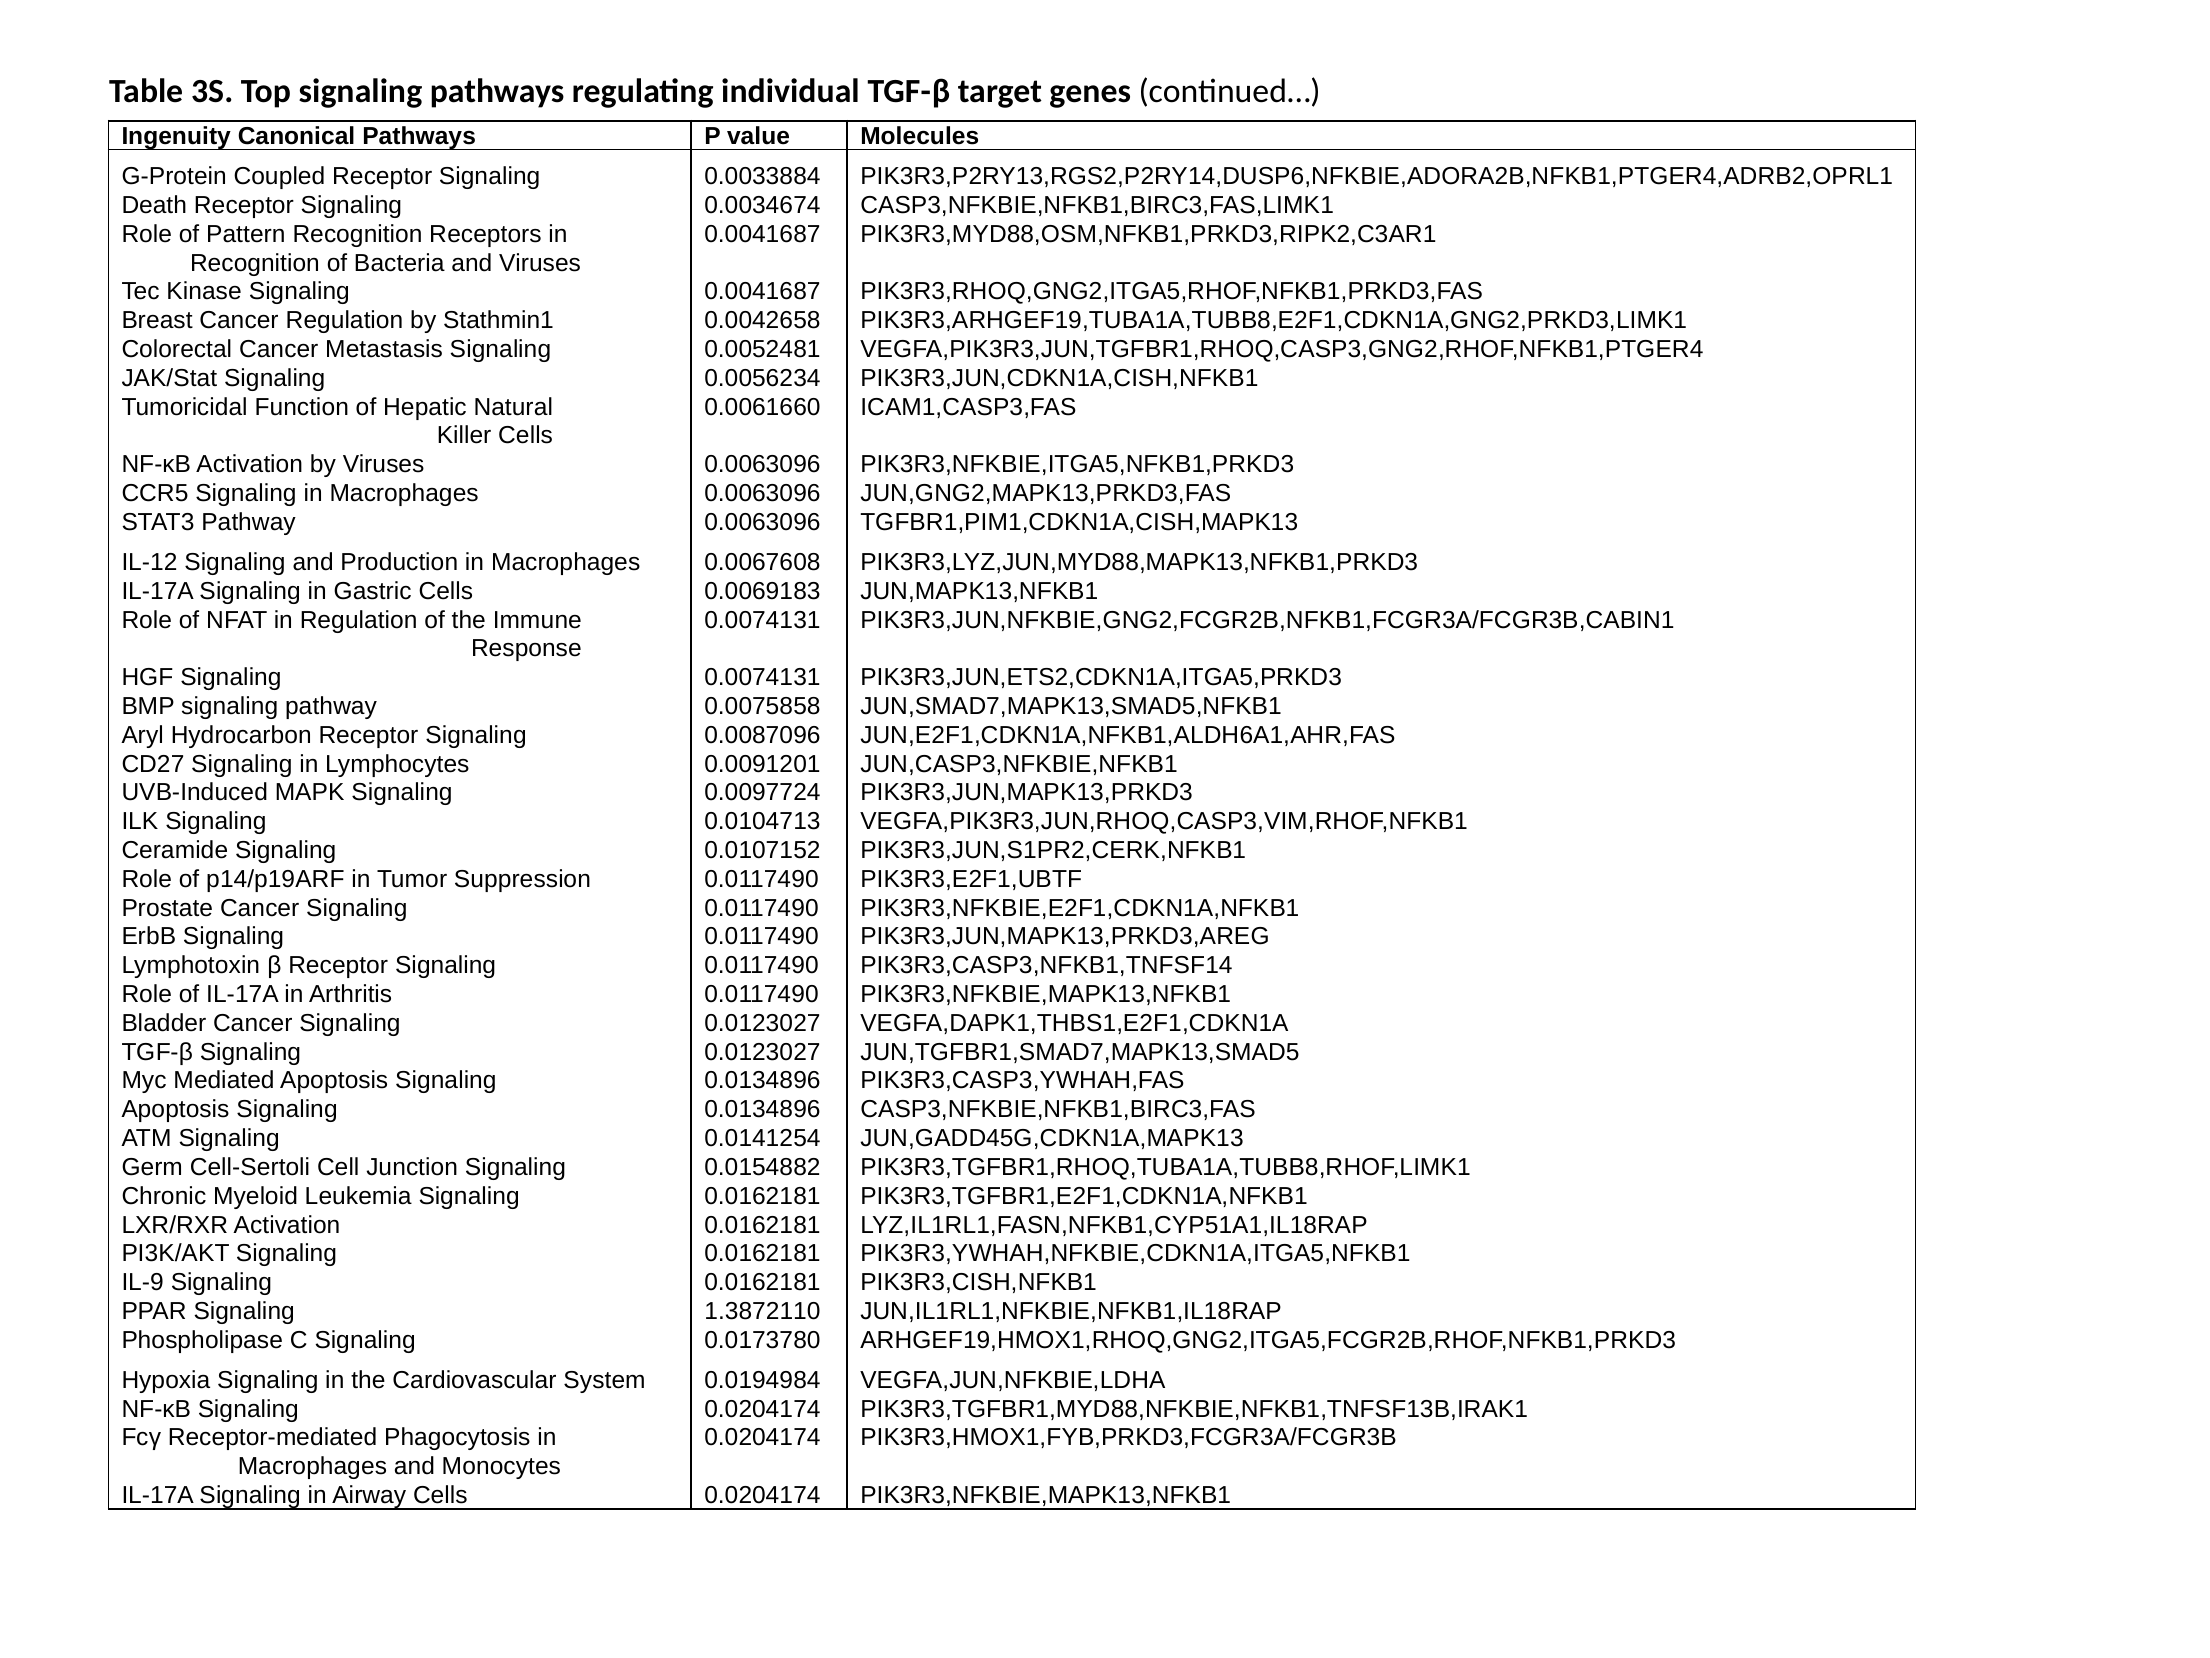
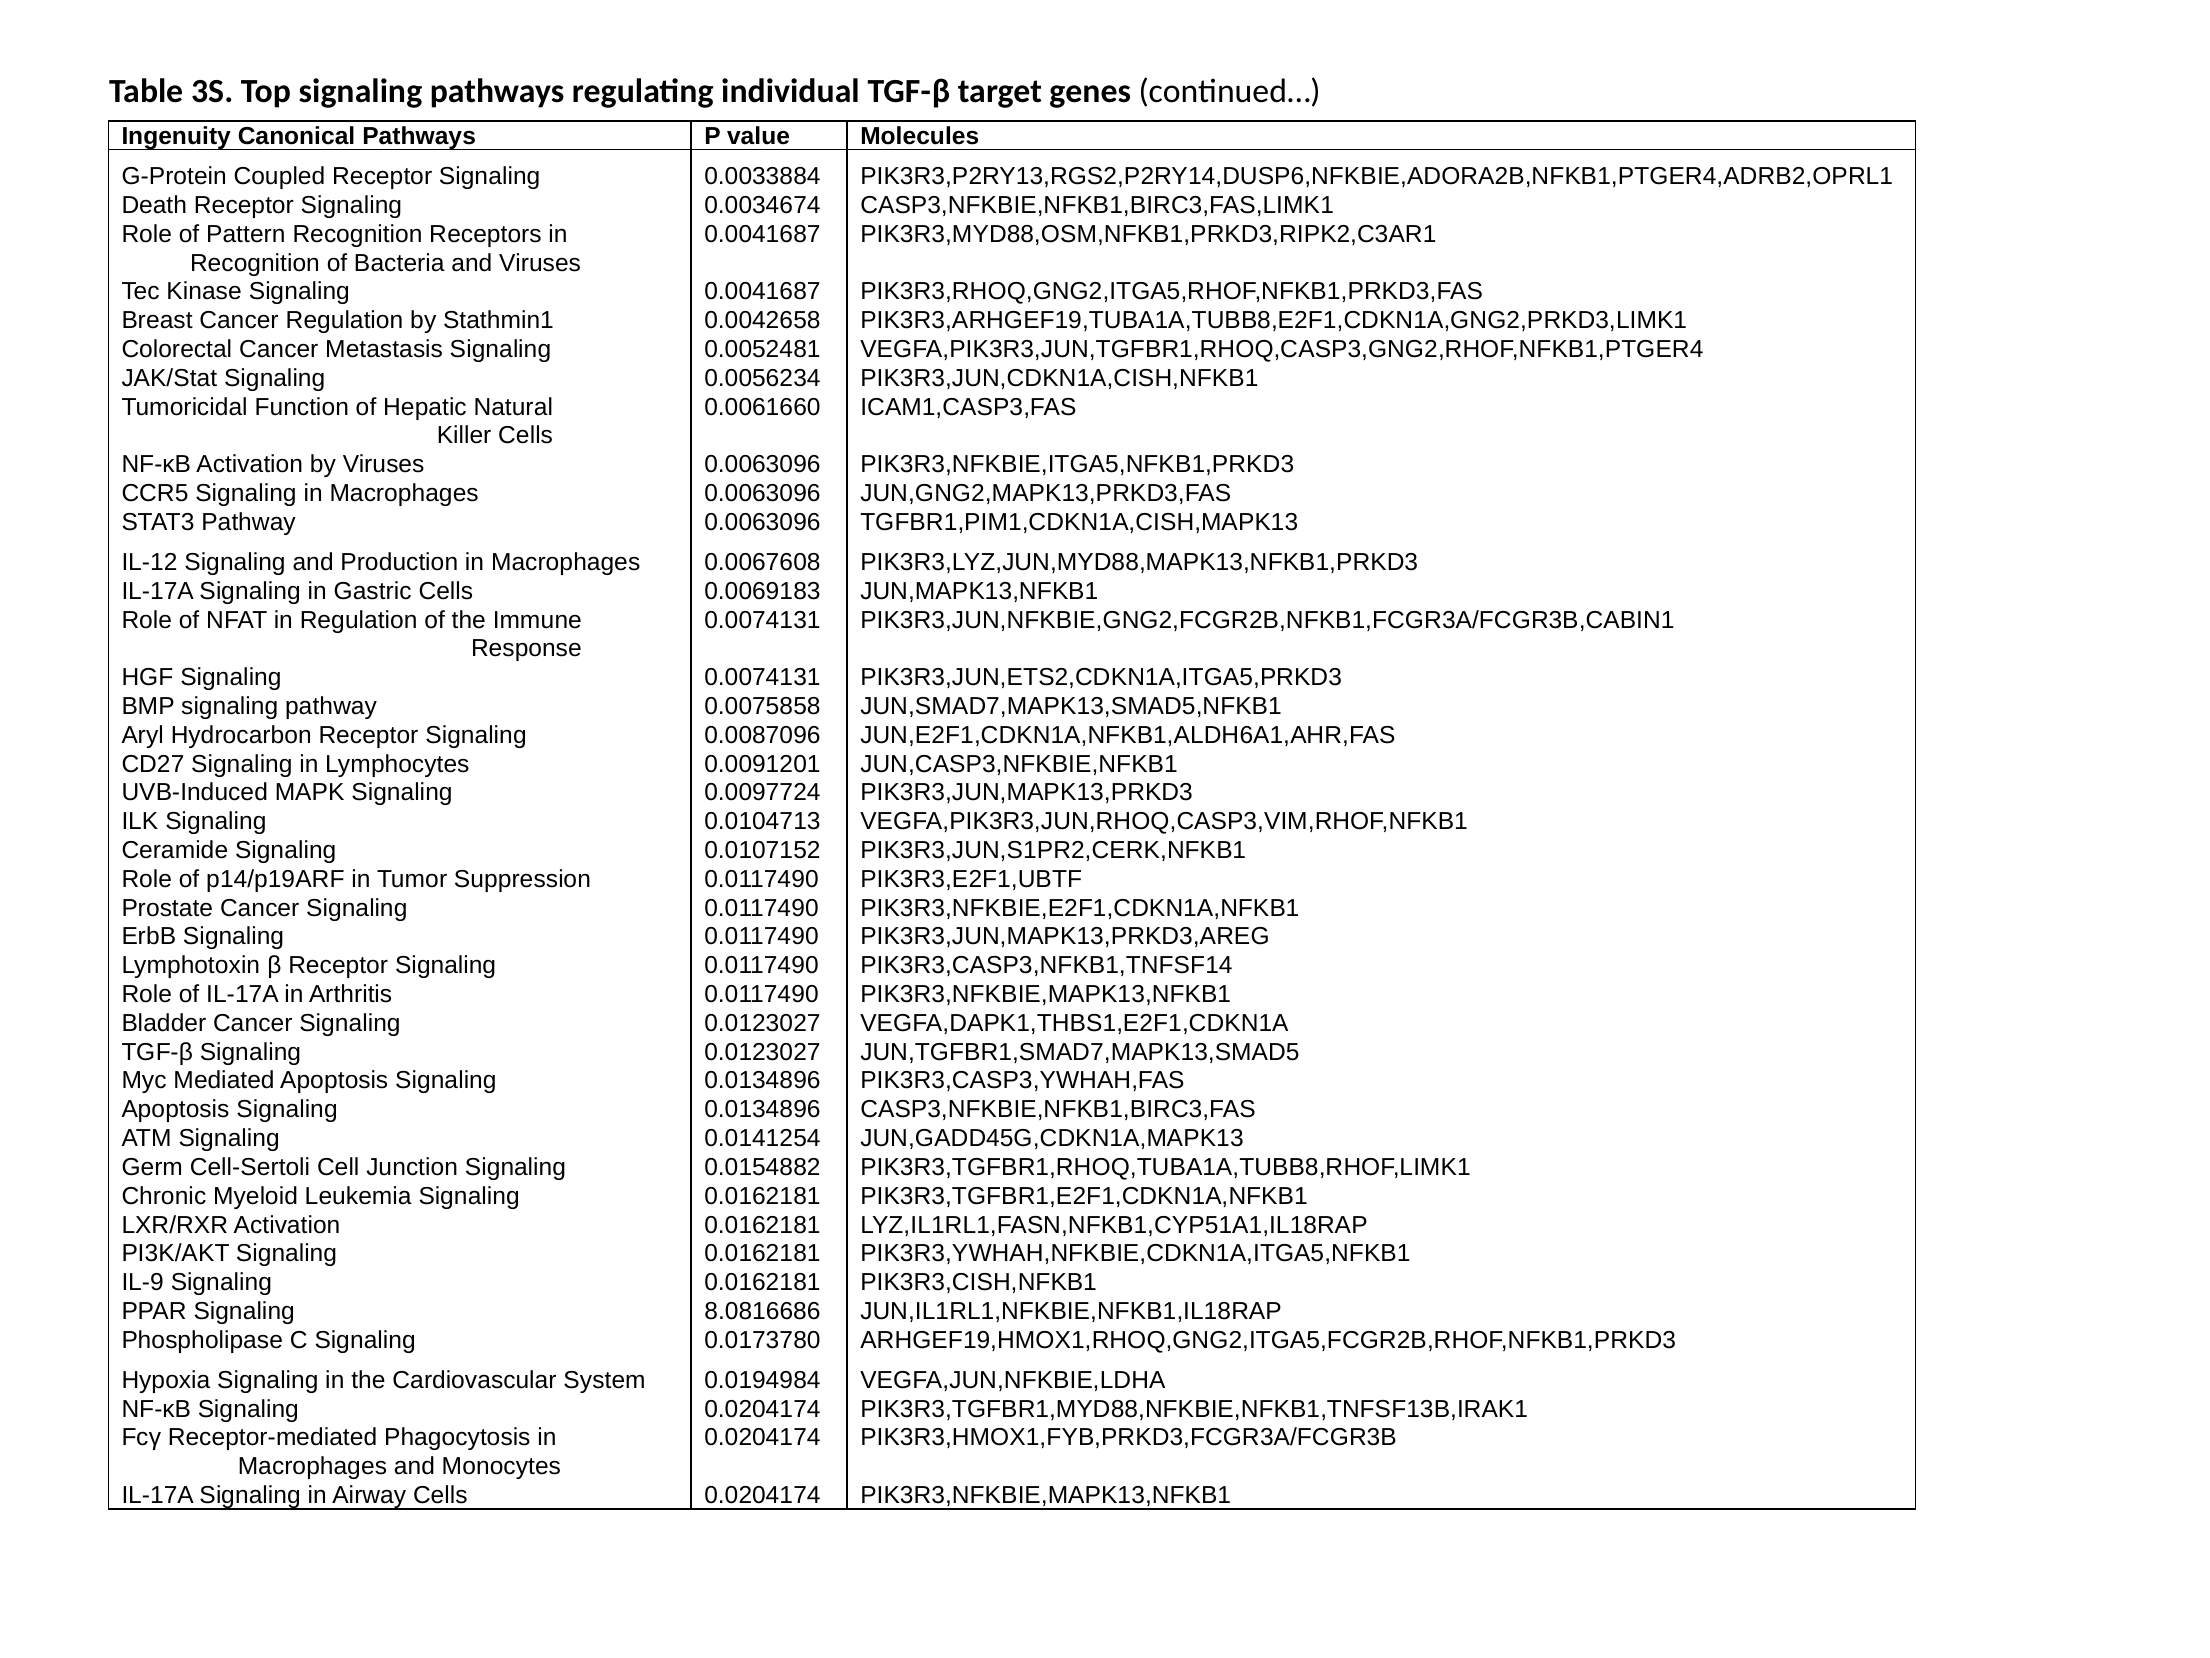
1.3872110: 1.3872110 -> 8.0816686 (762, 1311)
